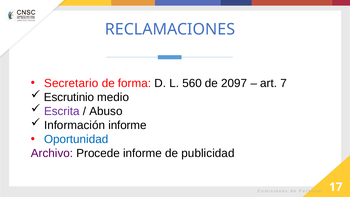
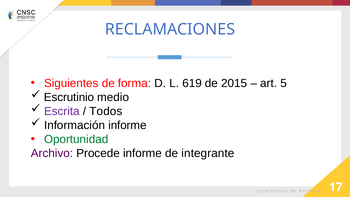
Secretario: Secretario -> Siguientes (71, 83)
560: 560 -> 619 (192, 83)
2097: 2097 -> 2015 (234, 83)
7: 7 -> 5 (284, 83)
Abuso: Abuso -> Todos (106, 111)
Oportunidad colour: blue -> green (76, 139)
publicidad: publicidad -> integrante (208, 153)
